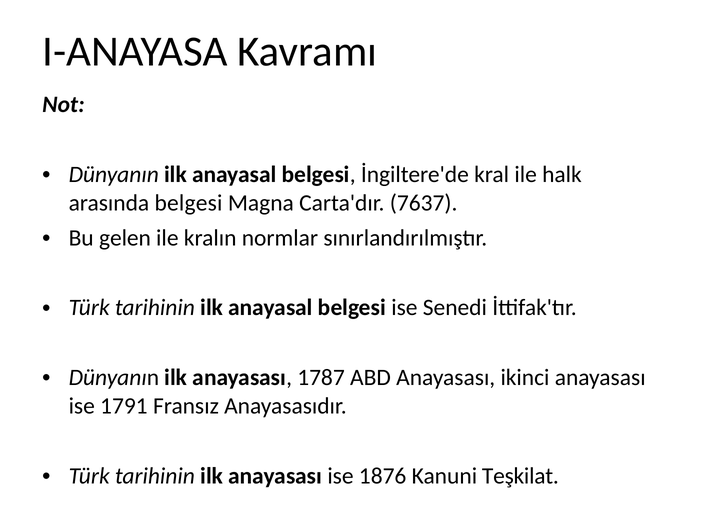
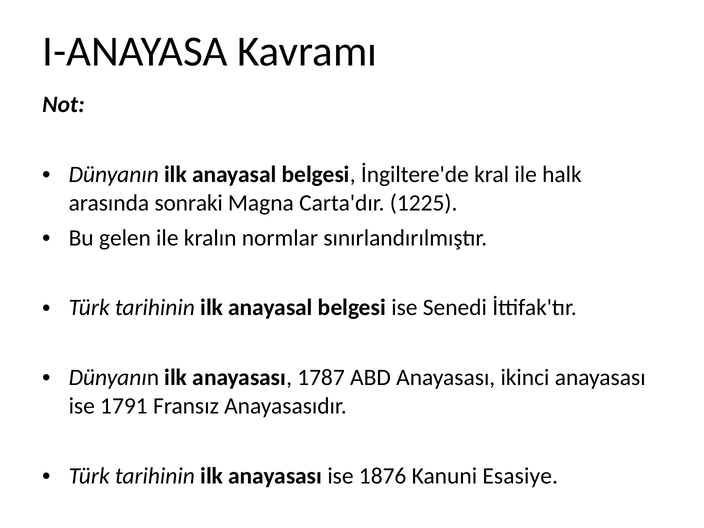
arasında belgesi: belgesi -> sonraki (189, 203)
7637: 7637 -> 1225 (424, 203)
Teşkilat: Teşkilat -> Esasiye (520, 476)
